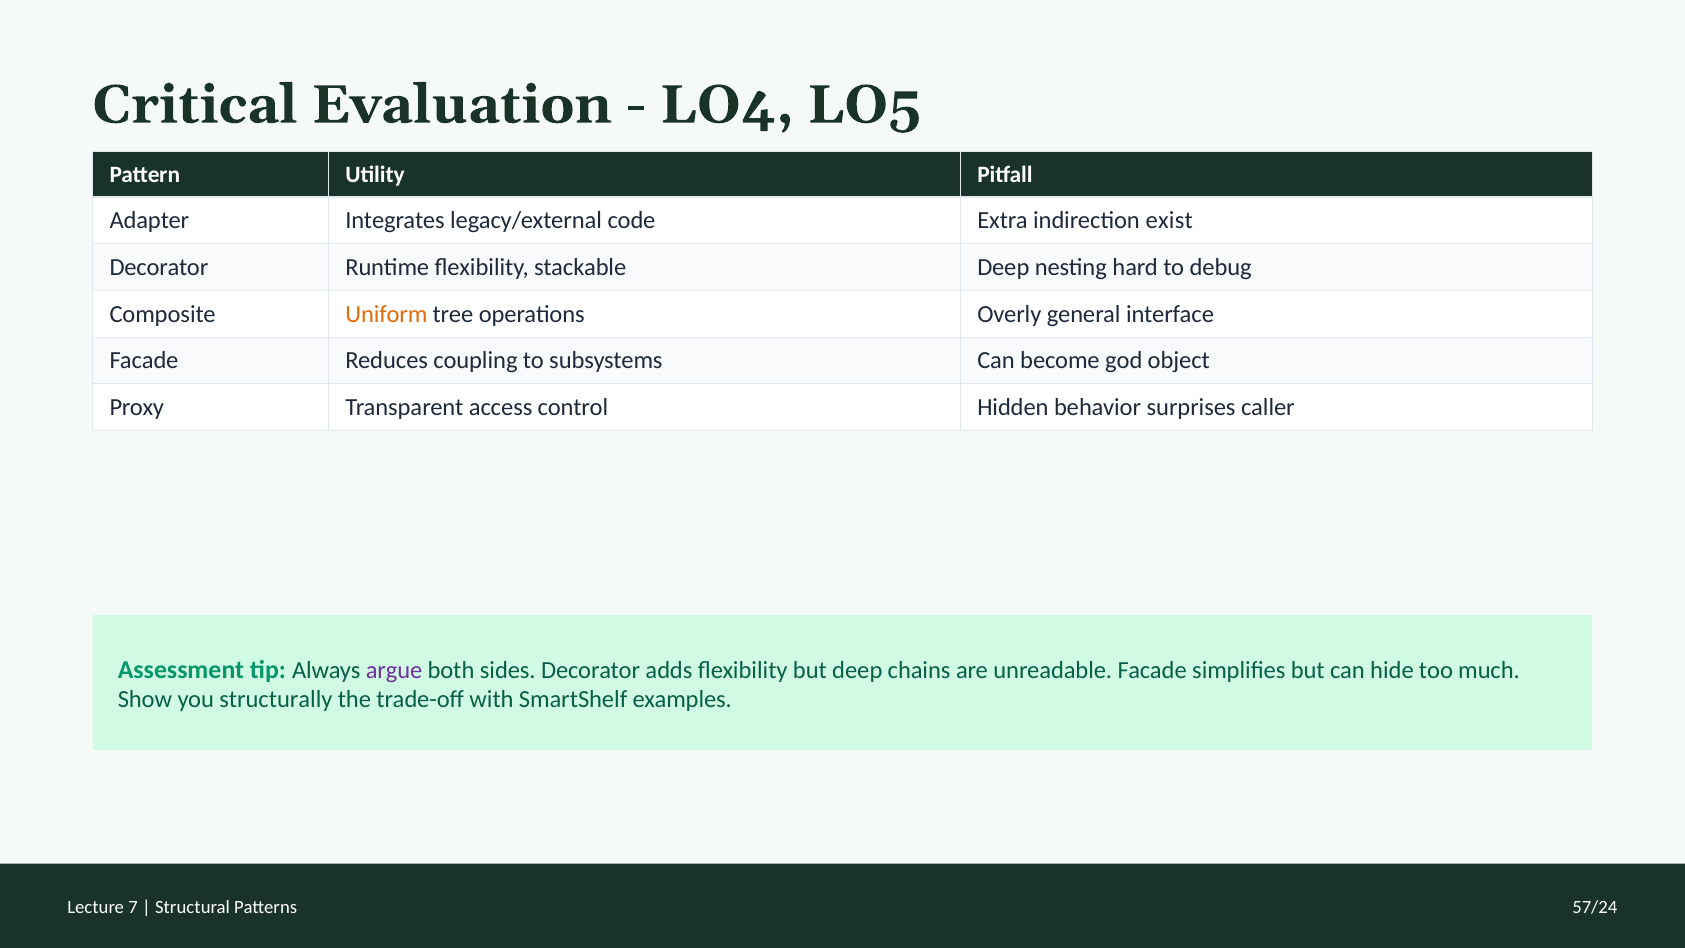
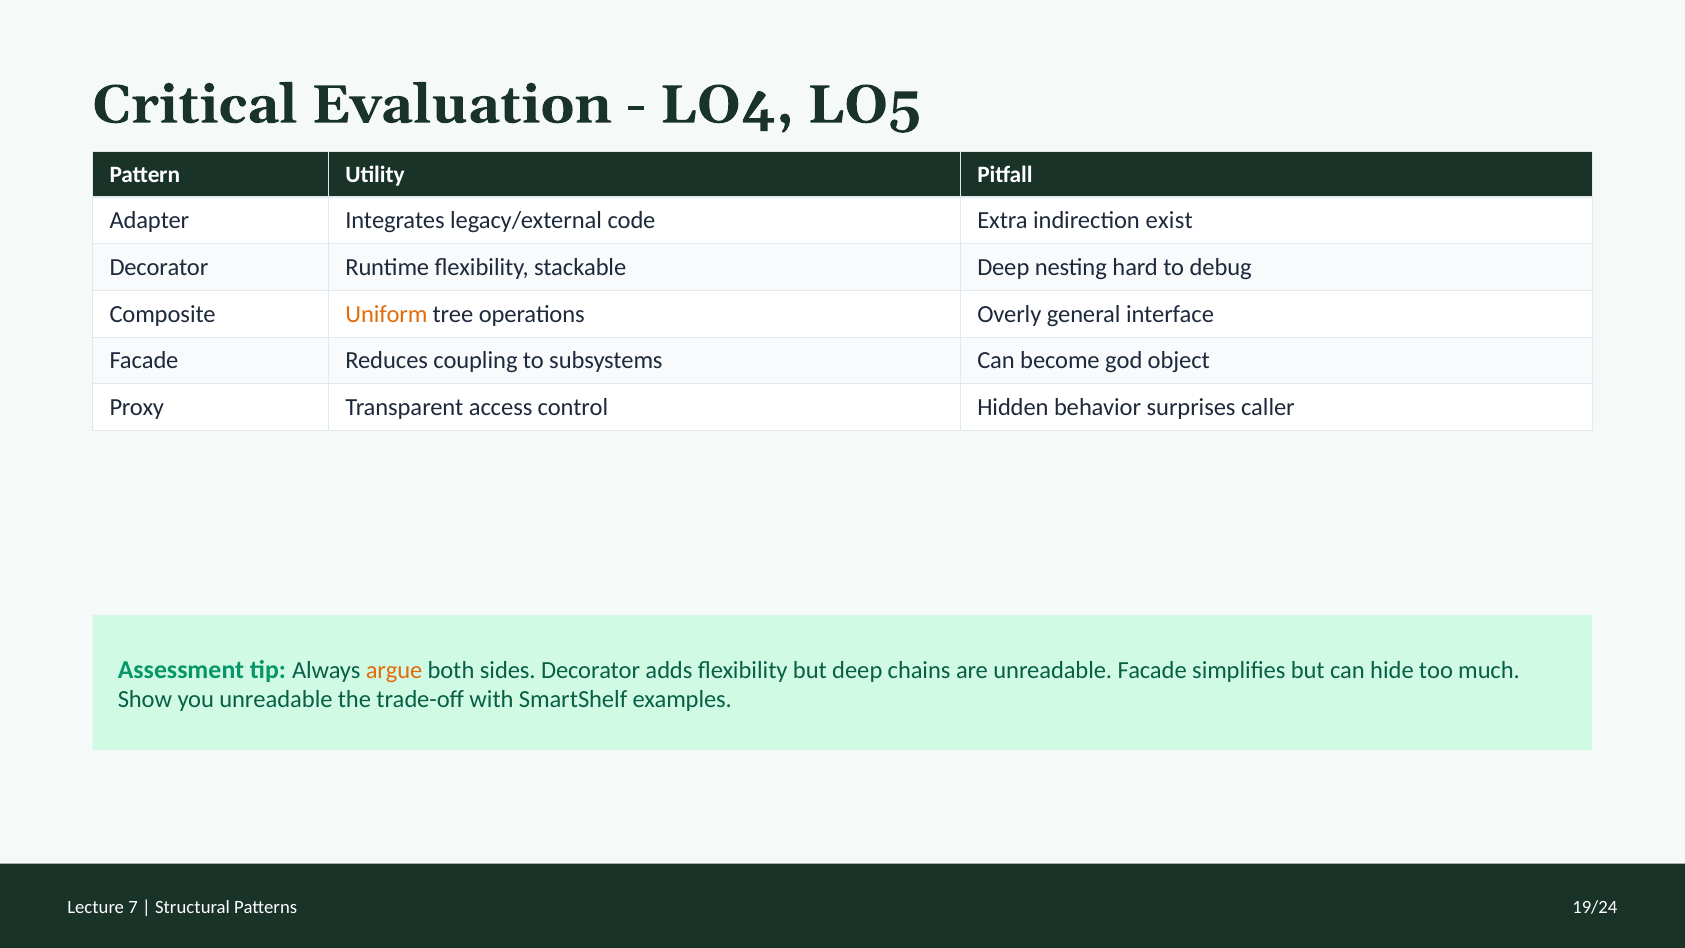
argue colour: purple -> orange (394, 670)
you structurally: structurally -> unreadable (276, 700)
57/24: 57/24 -> 19/24 (1595, 907)
